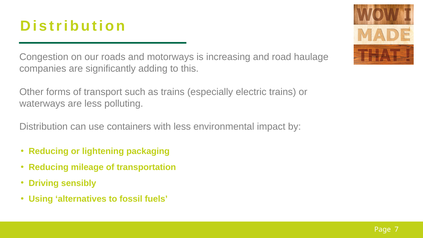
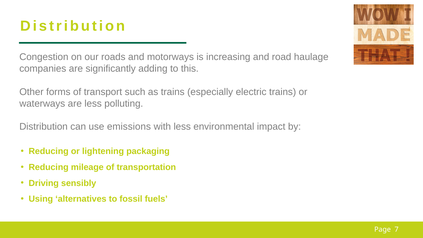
containers: containers -> emissions (129, 127)
